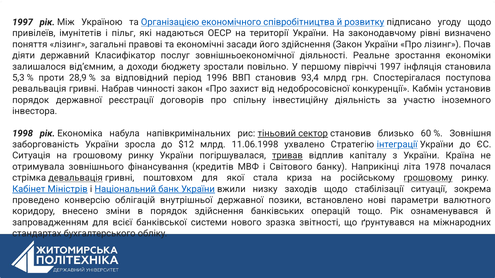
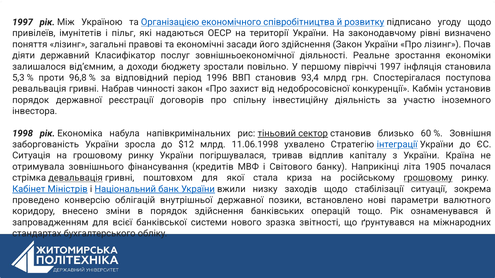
28,9: 28,9 -> 96,8 (78, 78)
тривав underline: present -> none (287, 156)
1978: 1978 -> 1905 (435, 167)
